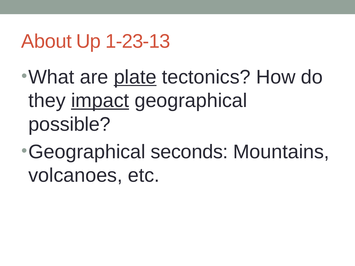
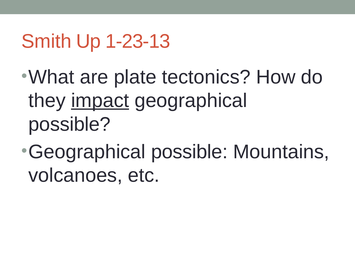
About: About -> Smith (46, 41)
plate underline: present -> none (135, 77)
seconds: seconds -> possible (189, 152)
